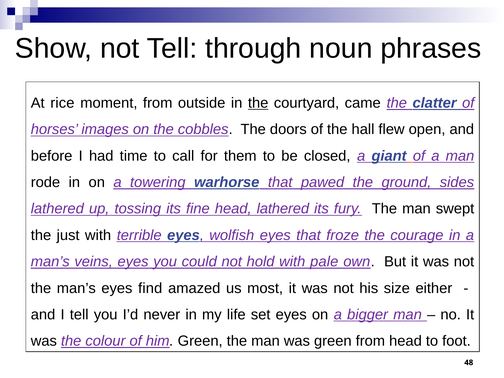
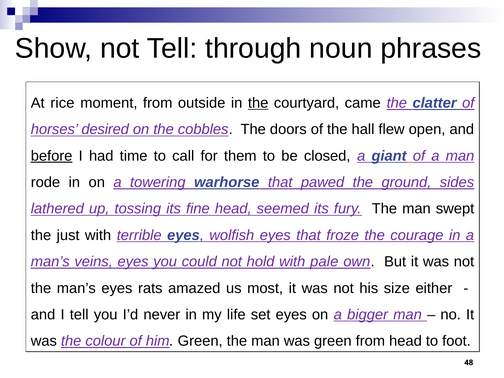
images: images -> desired (105, 129)
before underline: none -> present (52, 156)
head lathered: lathered -> seemed (283, 209)
find: find -> rats (150, 288)
